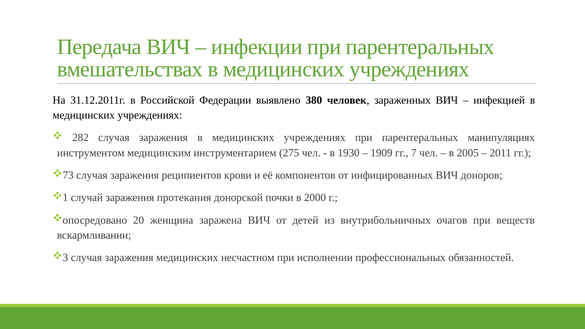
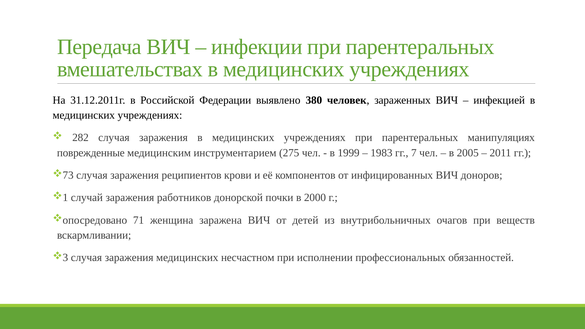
инструментом: инструментом -> поврежденные (91, 153)
1930: 1930 -> 1999 (349, 153)
1909: 1909 -> 1983 (381, 153)
протекания: протекания -> работников (184, 198)
20: 20 -> 71 (139, 220)
